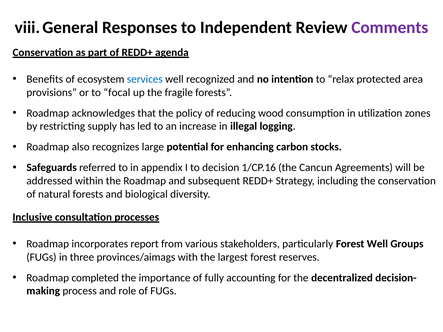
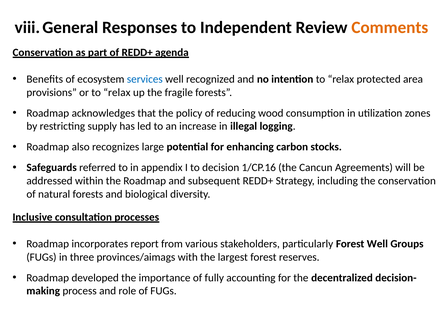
Comments colour: purple -> orange (390, 28)
or to focal: focal -> relax (117, 92)
completed: completed -> developed (95, 278)
